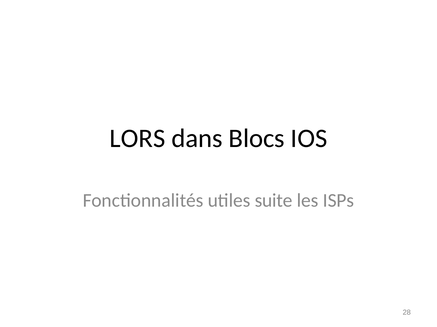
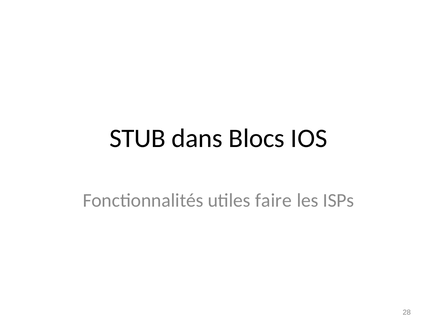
LORS: LORS -> STUB (137, 139)
suite: suite -> faire (273, 201)
